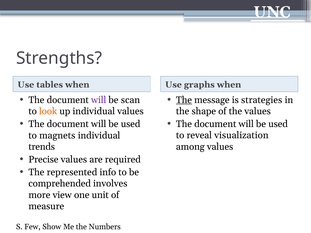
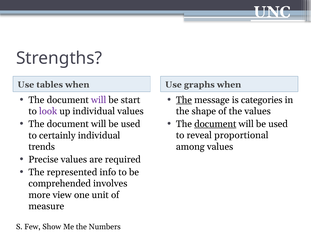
scan: scan -> start (131, 100)
strategies: strategies -> categories (262, 100)
look colour: orange -> purple (48, 111)
document underline: none -> present (215, 124)
visualization: visualization -> proportional (241, 135)
magnets: magnets -> certainly (57, 136)
